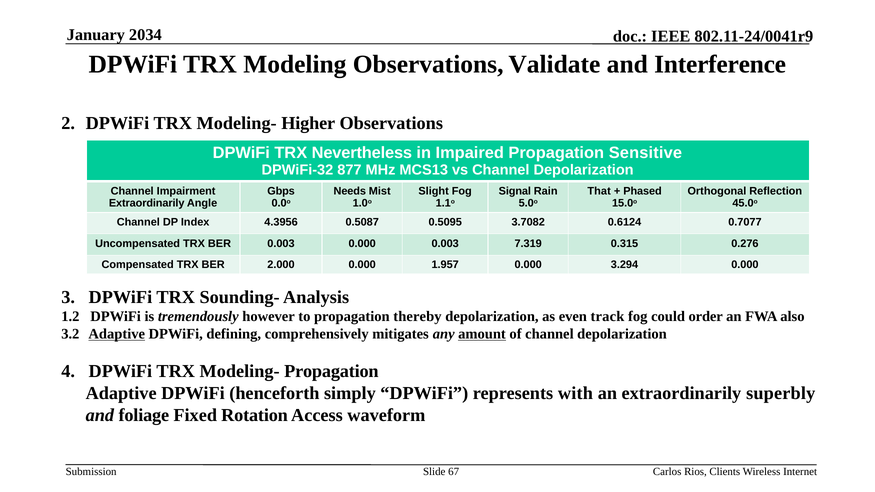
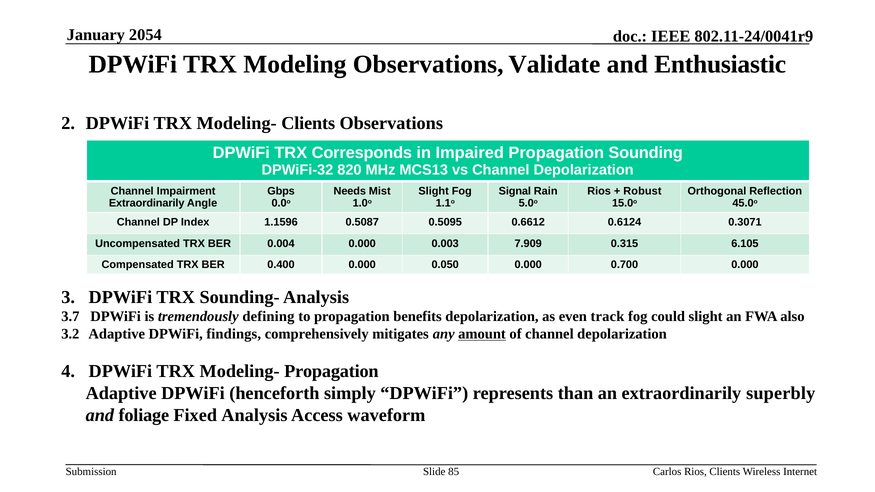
2034: 2034 -> 2054 (145, 35)
Interference: Interference -> Enthusiastic (720, 64)
Modeling- Higher: Higher -> Clients (308, 123)
Nevertheless: Nevertheless -> Corresponds (362, 153)
Sensitive: Sensitive -> Sounding (646, 153)
877: 877 -> 820 (349, 170)
That: That -> Rios (599, 191)
Phased: Phased -> Robust (642, 191)
4.3956: 4.3956 -> 1.1596 (281, 222)
3.7082: 3.7082 -> 0.6612 (528, 222)
0.7077: 0.7077 -> 0.3071 (745, 222)
BER 0.003: 0.003 -> 0.004 (281, 244)
7.319: 7.319 -> 7.909 (528, 244)
0.276: 0.276 -> 6.105 (745, 244)
2.000: 2.000 -> 0.400 (281, 265)
1.957: 1.957 -> 0.050 (445, 265)
3.294: 3.294 -> 0.700 (624, 265)
1.2: 1.2 -> 3.7 (70, 317)
however: however -> defining (268, 317)
thereby: thereby -> benefits (418, 317)
could order: order -> slight (706, 317)
Adaptive underline: present -> none (117, 334)
defining: defining -> findings (234, 334)
with: with -> than (576, 393)
Fixed Rotation: Rotation -> Analysis (254, 415)
67: 67 -> 85 (454, 472)
